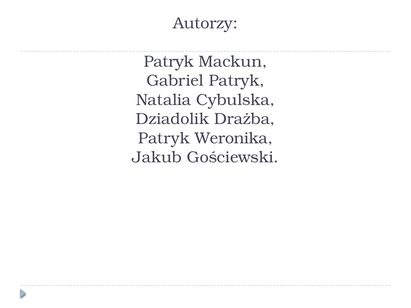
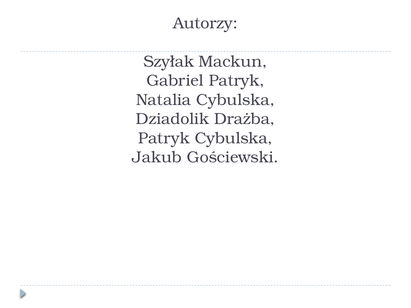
Patryk: Patryk -> Szyłak (169, 62)
Patryk Weronika: Weronika -> Cybulska (234, 138)
